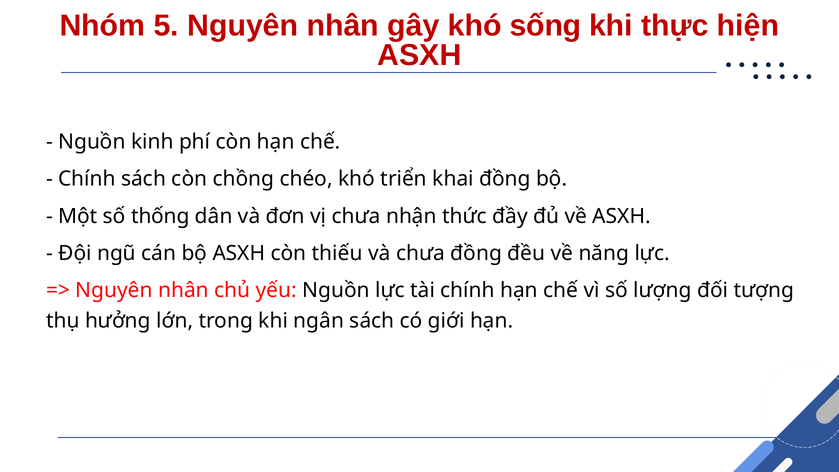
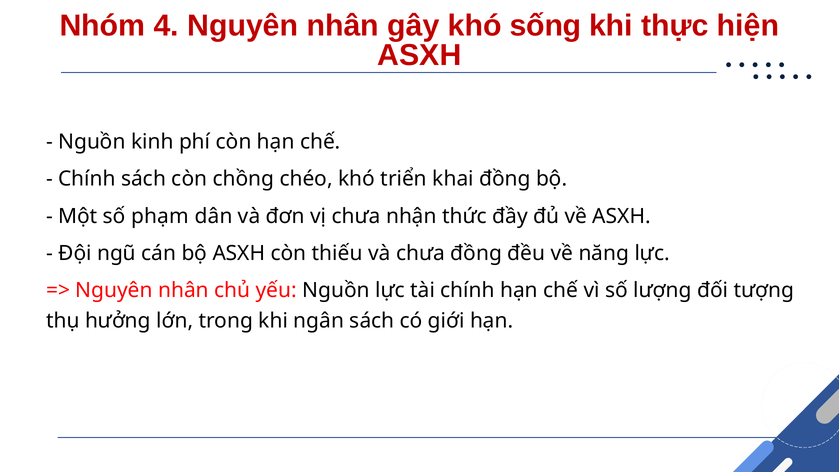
5: 5 -> 4 (166, 26)
thống: thống -> phạm (160, 216)
